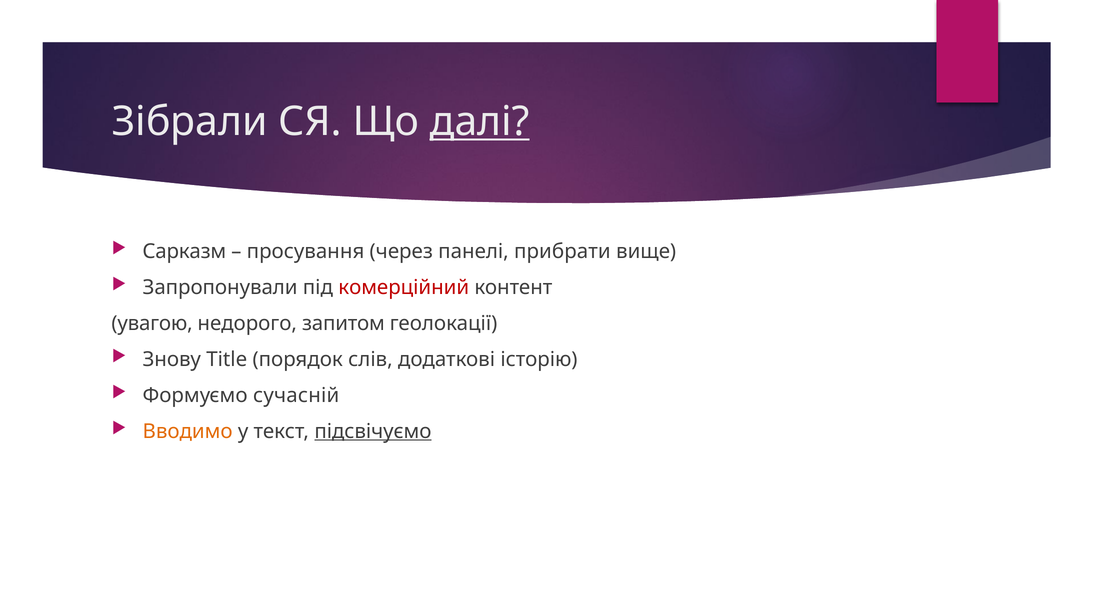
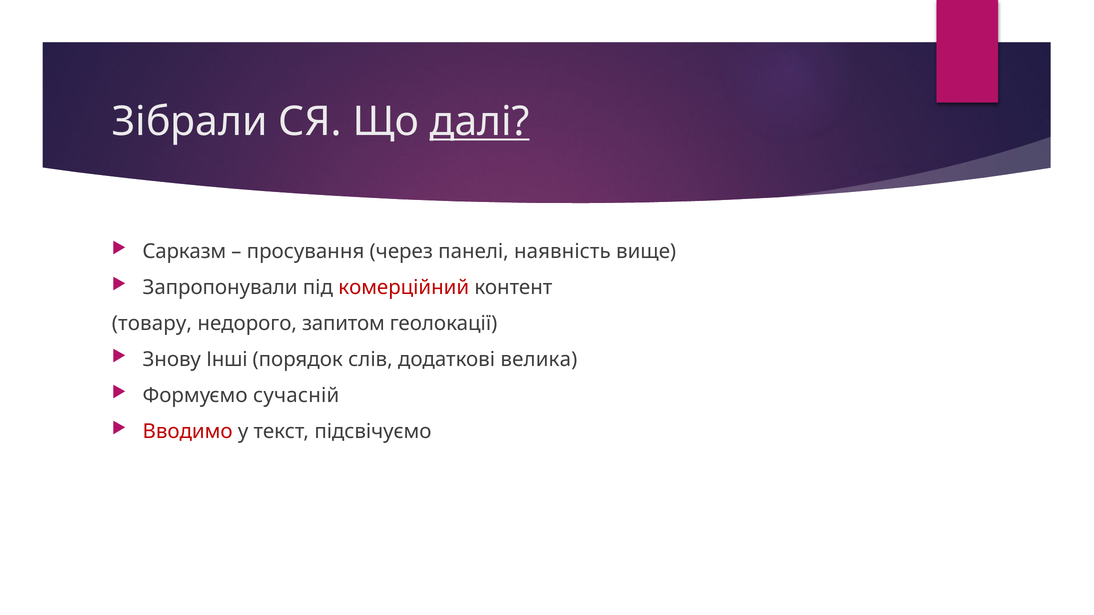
прибрати: прибрати -> наявність (562, 251)
увагою: увагою -> товару (152, 323)
Title: Title -> Інші (227, 360)
історію: історію -> велика (539, 360)
Вводимо colour: orange -> red (188, 432)
підсвічуємо underline: present -> none (373, 432)
